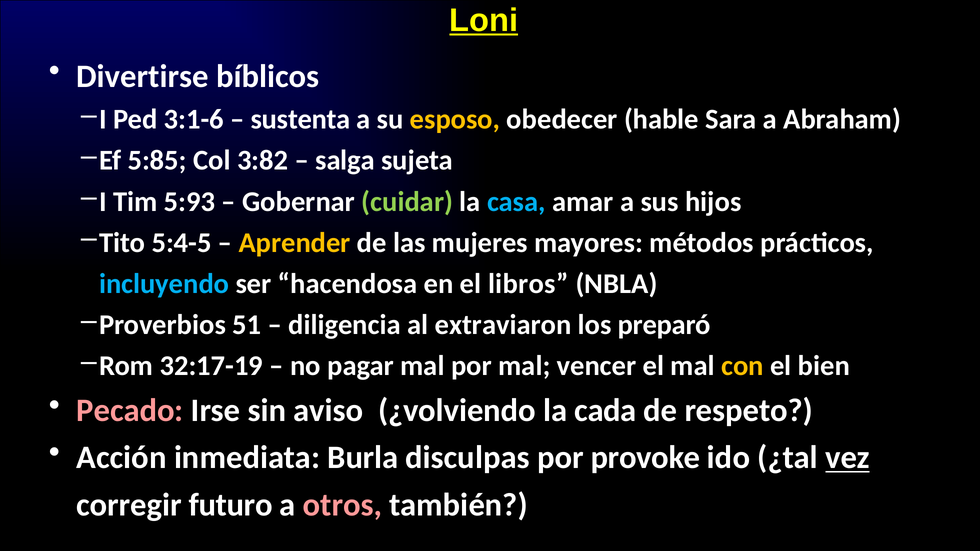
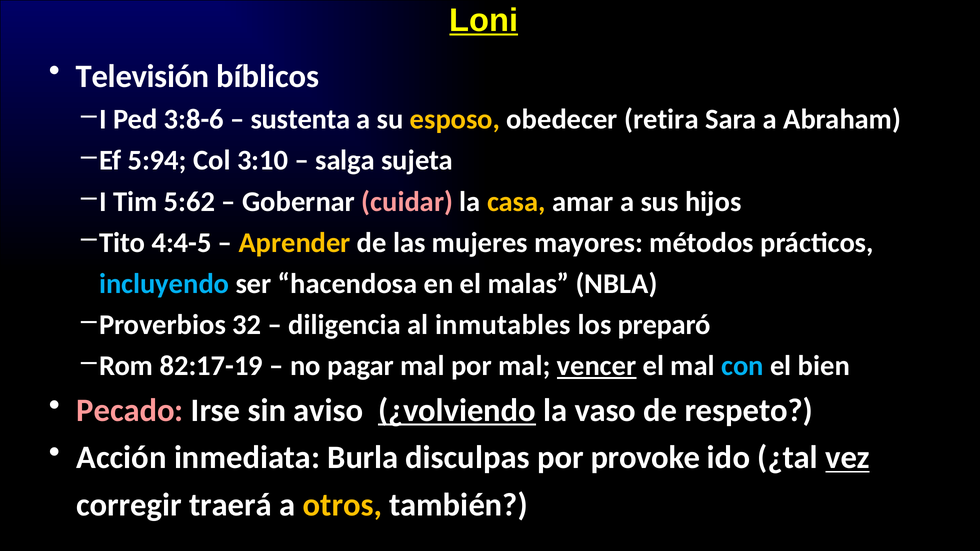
Divertirse: Divertirse -> Televisión (143, 76)
3:1-6: 3:1-6 -> 3:8-6 (194, 120)
hable: hable -> retira (661, 120)
5:85: 5:85 -> 5:94 (157, 161)
3:82: 3:82 -> 3:10 (263, 161)
5:93: 5:93 -> 5:62 (189, 202)
cuidar colour: light green -> pink (407, 202)
casa colour: light blue -> yellow (516, 202)
5:4-5: 5:4-5 -> 4:4-5 (182, 243)
libros: libros -> malas (529, 284)
51: 51 -> 32 (247, 325)
extraviaron: extraviaron -> inmutables (503, 325)
32:17-19: 32:17-19 -> 82:17-19 (211, 366)
vencer underline: none -> present (597, 366)
con colour: yellow -> light blue (742, 366)
¿volviendo underline: none -> present (457, 411)
cada: cada -> vaso (605, 411)
futuro: futuro -> traerá (231, 505)
otros colour: pink -> yellow (342, 505)
